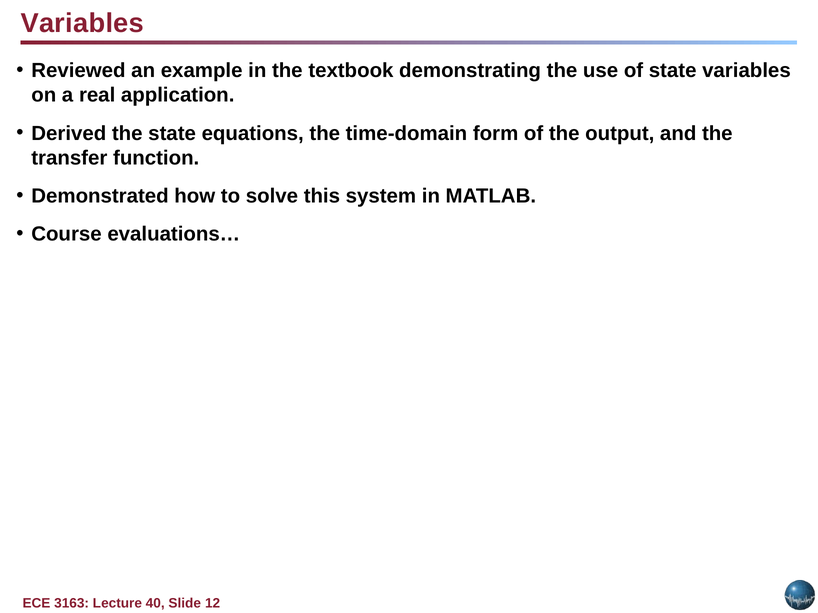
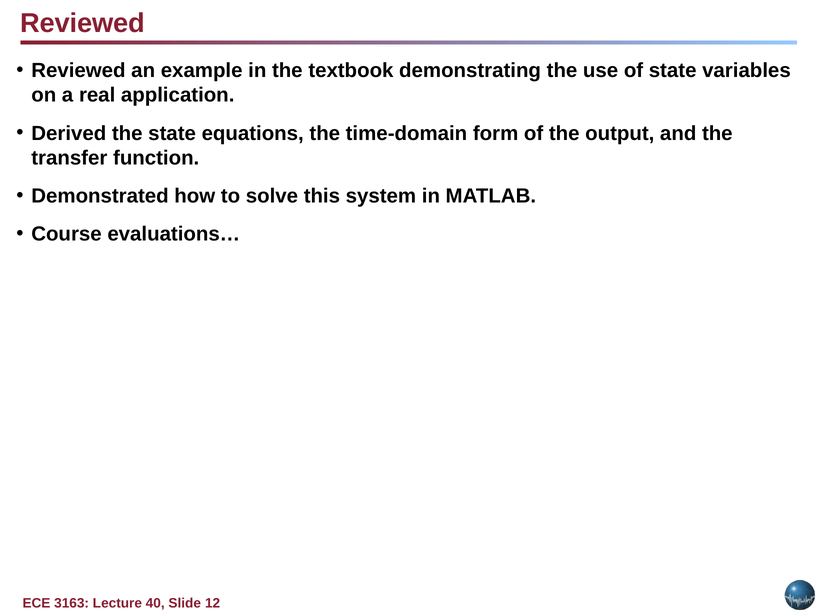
Variables: Variables -> Reviewed (82, 23)
